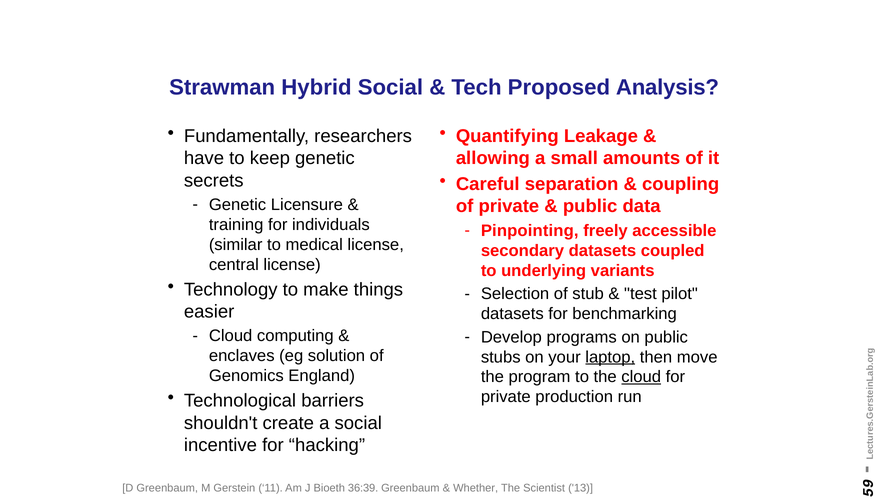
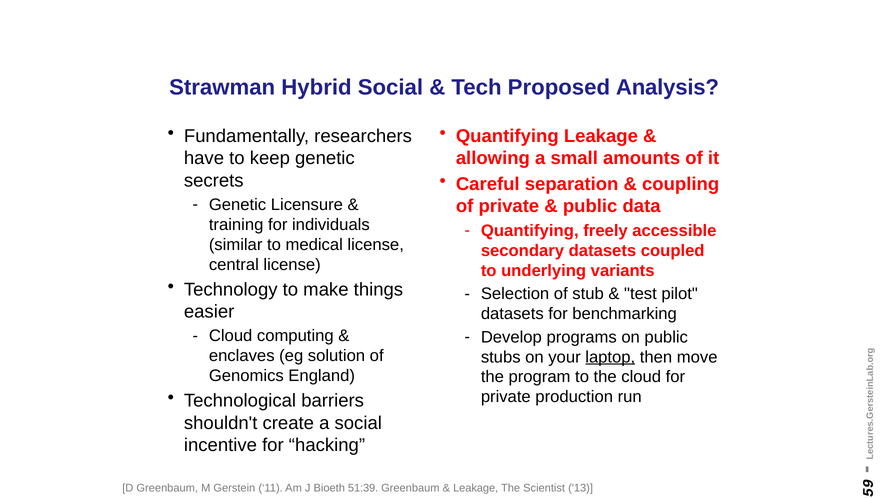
Pinpointing: Pinpointing -> Quantifying (530, 231)
cloud underline: present -> none (641, 377)
36:39: 36:39 -> 51:39 (363, 488)
Whether: Whether -> Leakage (476, 488)
